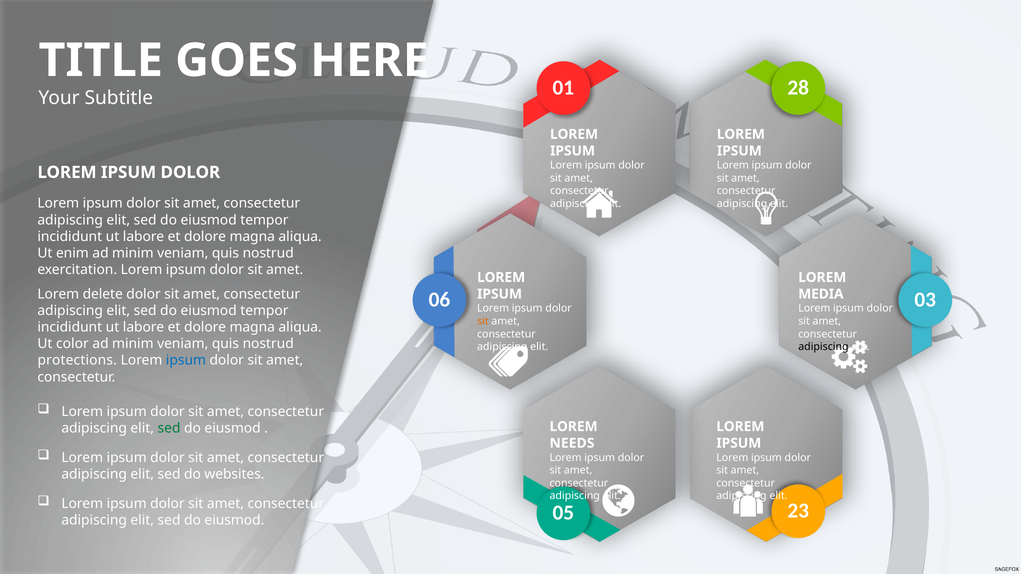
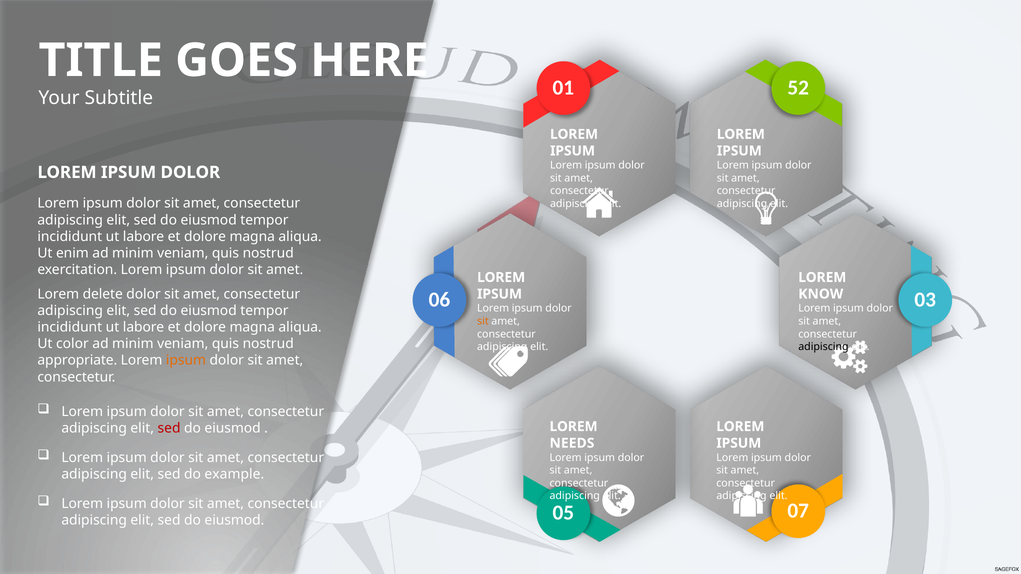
28: 28 -> 52 (798, 88)
MEDIA: MEDIA -> KNOW (821, 294)
protections: protections -> appropriate (77, 361)
ipsum colour: blue -> orange (186, 361)
sed colour: green -> red (169, 428)
websites: websites -> example (234, 474)
23: 23 -> 07 (798, 511)
